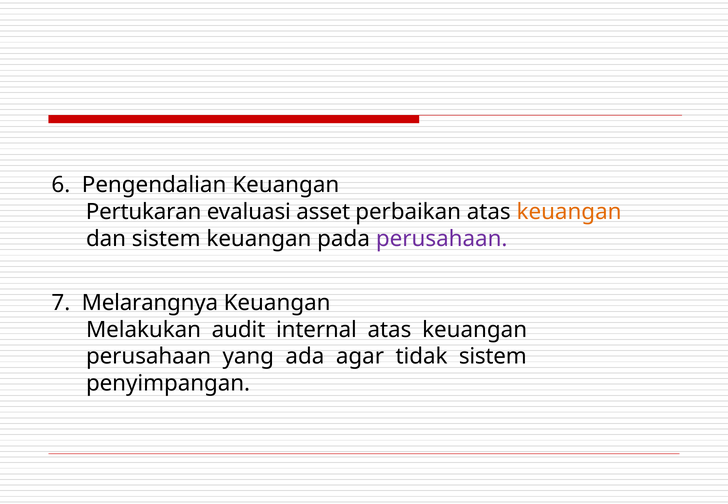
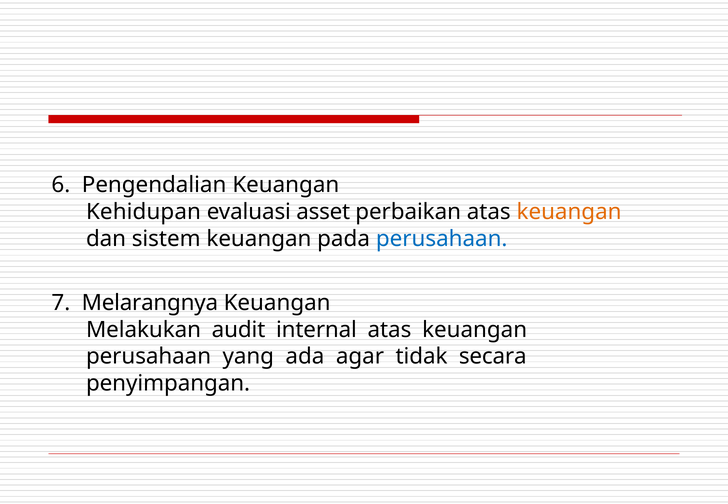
Pertukaran: Pertukaran -> Kehidupan (143, 212)
perusahaan colour: purple -> blue (442, 239)
tidak sistem: sistem -> secara (493, 356)
